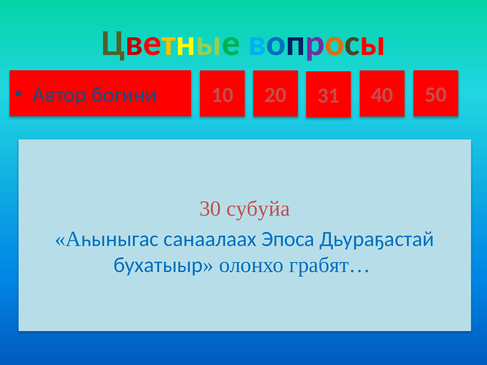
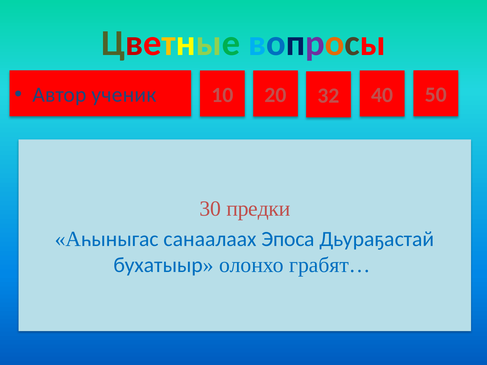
богини: богини -> ученик (124, 95)
31: 31 -> 32 (329, 96)
субуйа: субуйа -> предки (258, 209)
